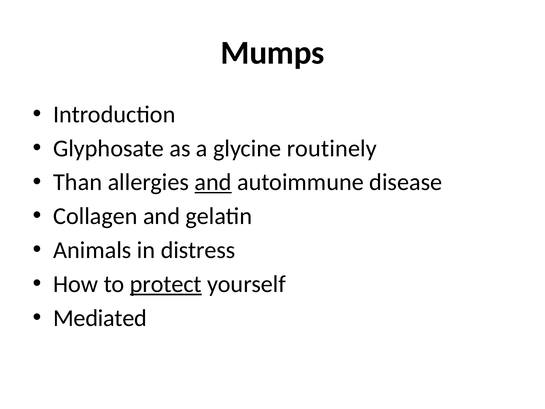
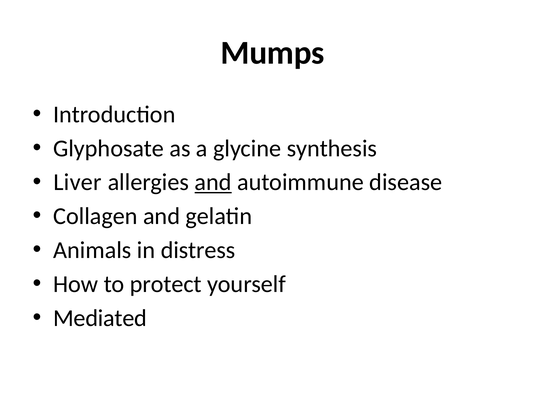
routinely: routinely -> synthesis (332, 148)
Than: Than -> Liver (78, 182)
protect underline: present -> none (166, 284)
